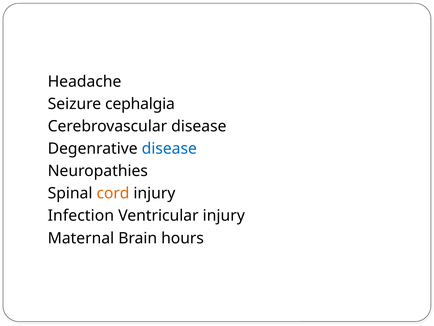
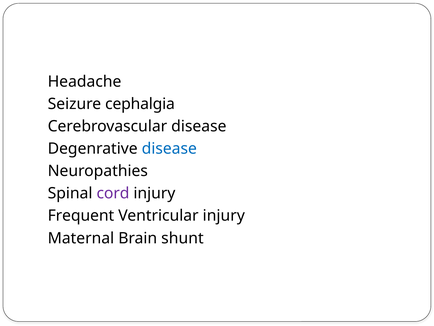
cord colour: orange -> purple (113, 193)
Infection: Infection -> Frequent (81, 215)
hours: hours -> shunt (182, 238)
